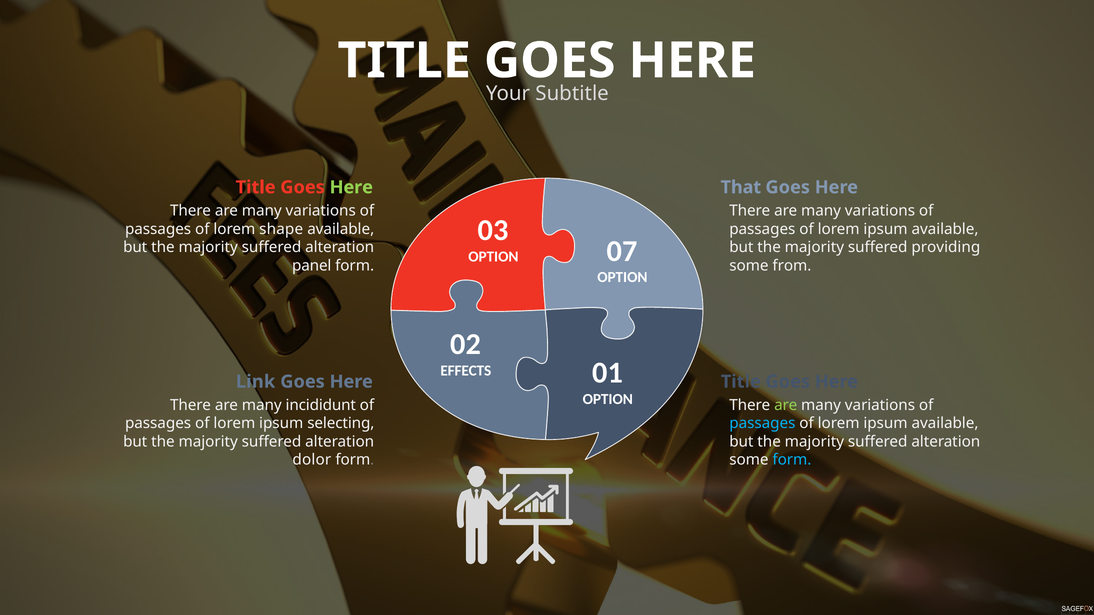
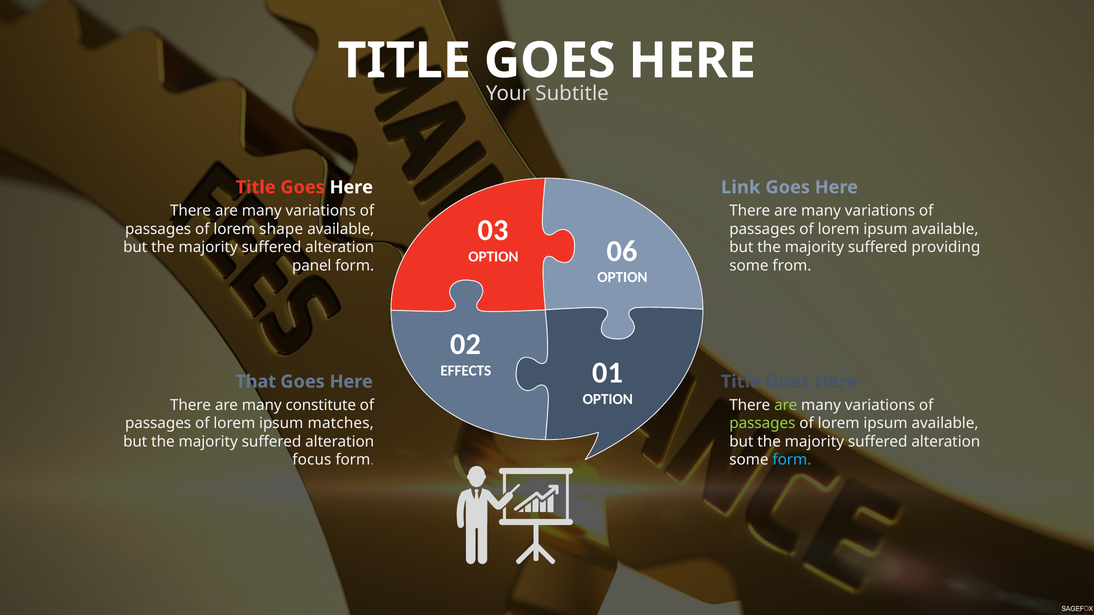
Here colour: light green -> white (351, 187)
That: That -> Link (741, 187)
07: 07 -> 06 (622, 251)
Link: Link -> That (256, 382)
incididunt: incididunt -> constitute (321, 405)
selecting: selecting -> matches (341, 424)
passages colour: light blue -> light green (762, 424)
dolor: dolor -> focus (312, 460)
